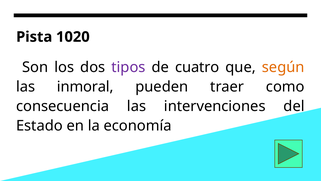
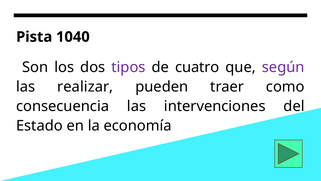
1020: 1020 -> 1040 (73, 37)
según colour: orange -> purple (283, 67)
inmoral: inmoral -> realizar (85, 86)
